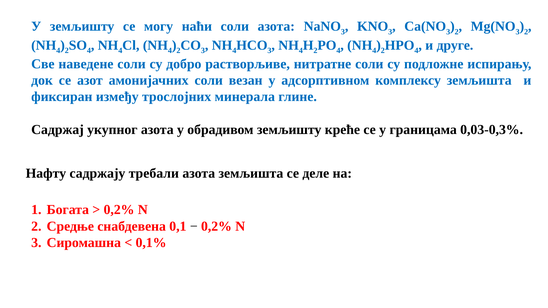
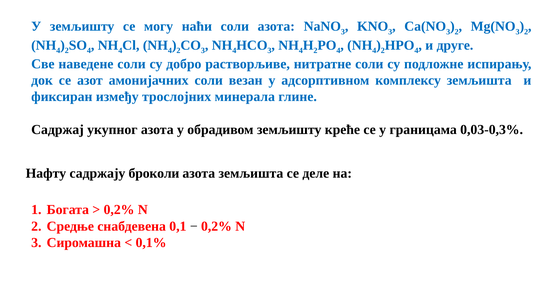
требали: требали -> броколи (154, 173)
